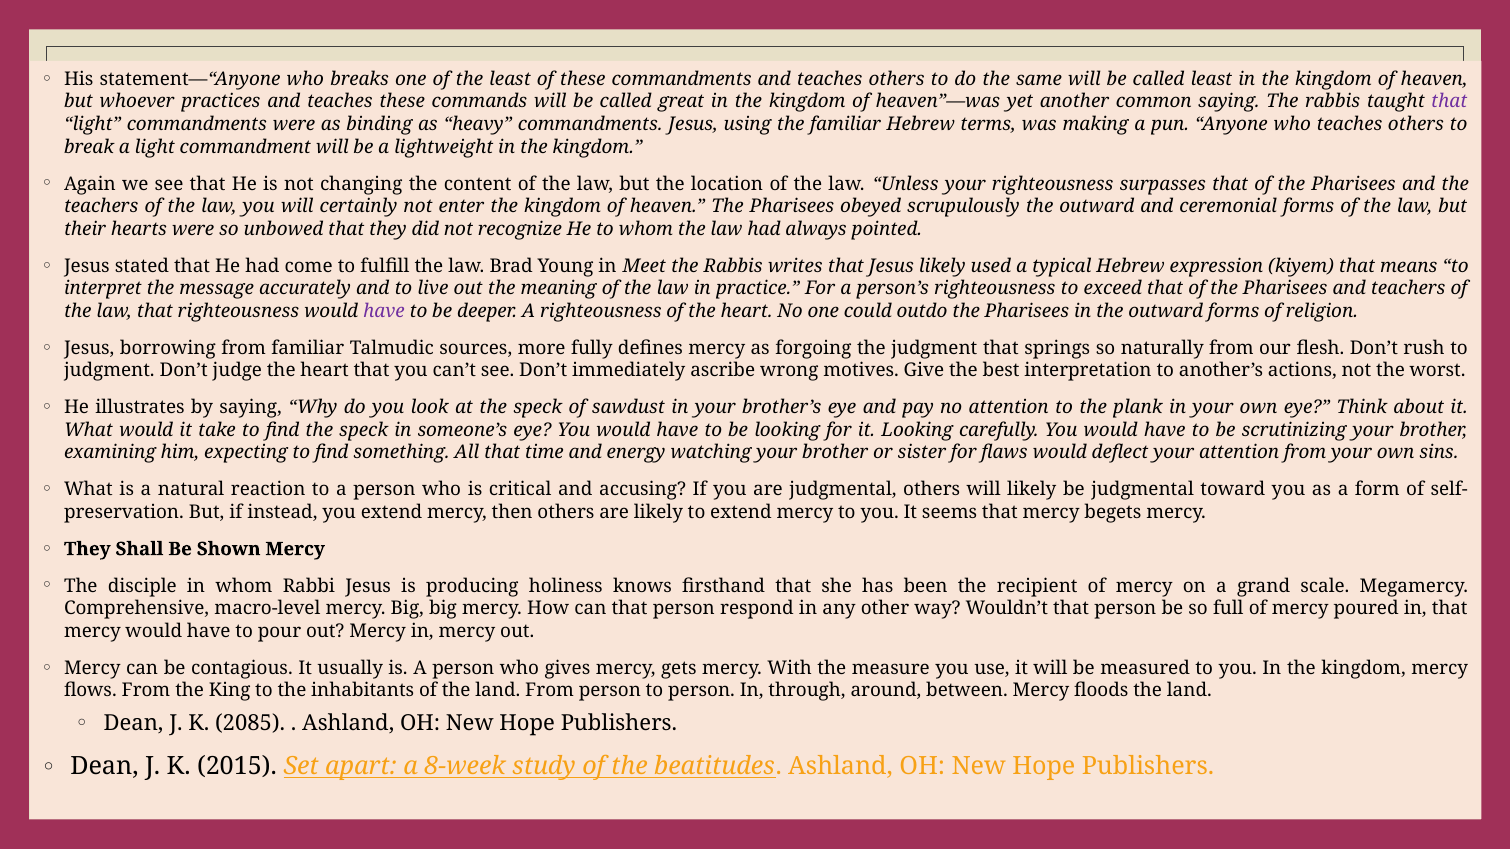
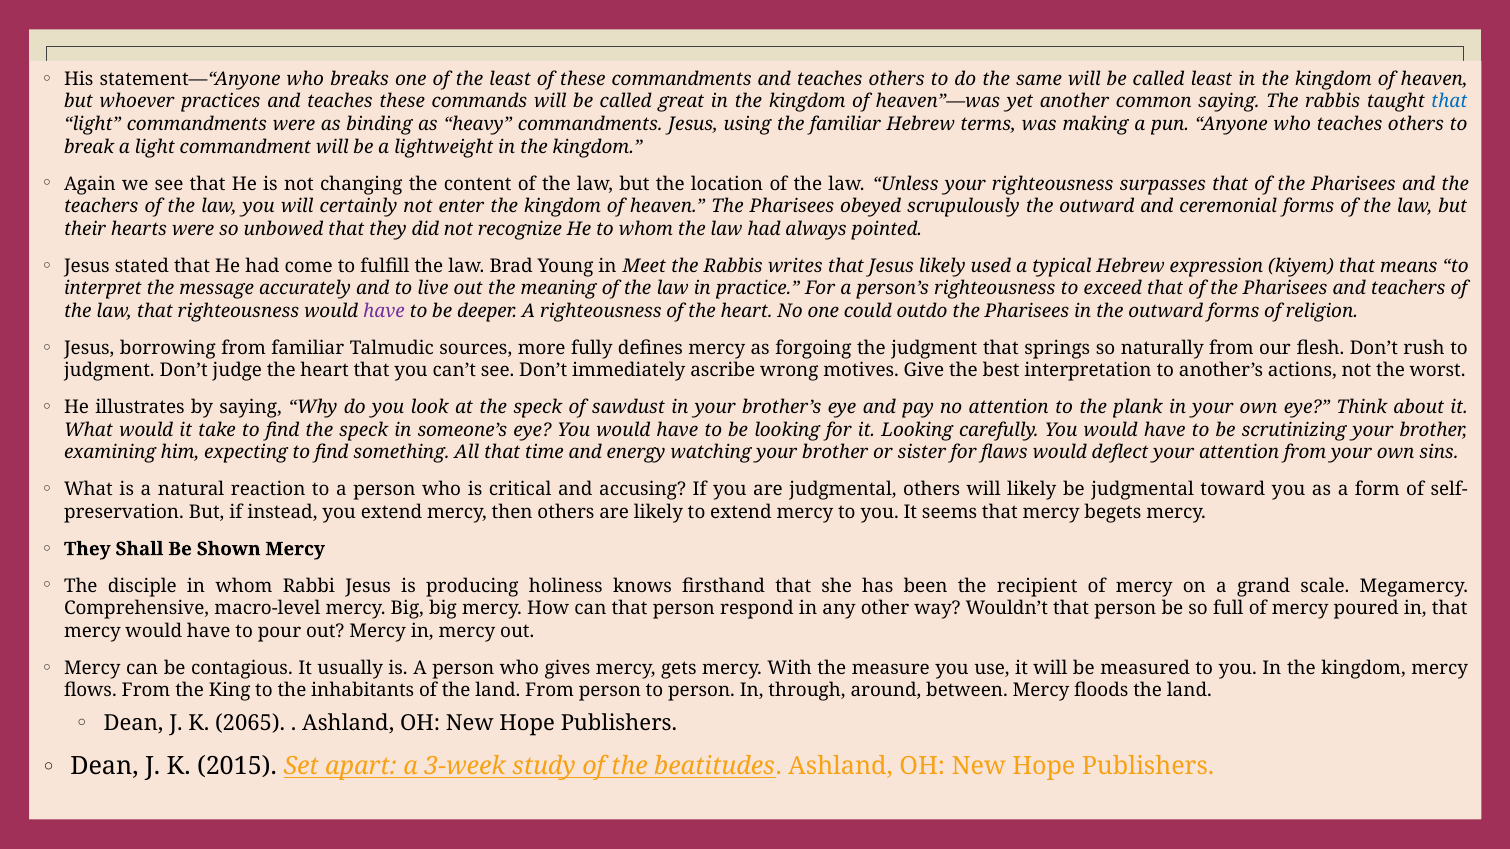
that colour: purple -> blue (1449, 102)
2085: 2085 -> 2065 (250, 723)
8-week: 8-week -> 3-week (465, 766)
